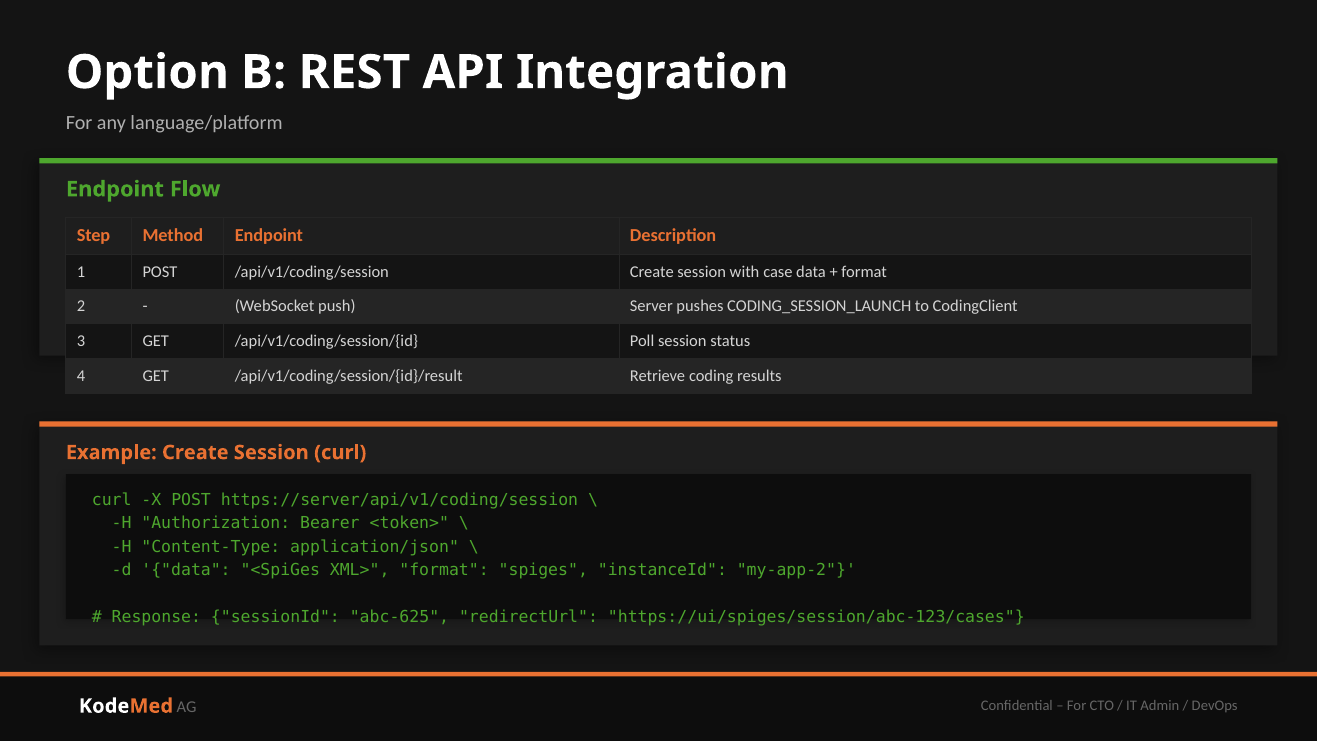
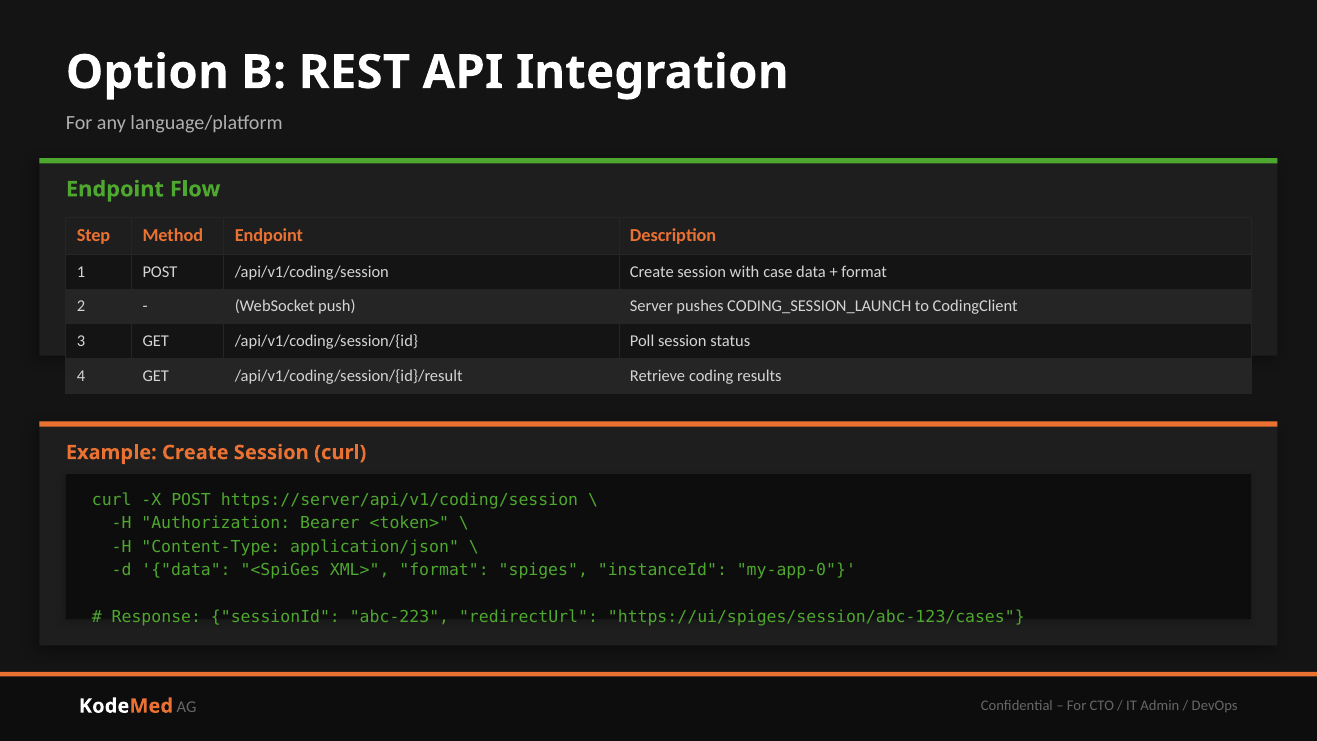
my-app-2: my-app-2 -> my-app-0 (796, 570)
abc-625: abc-625 -> abc-223 (399, 617)
